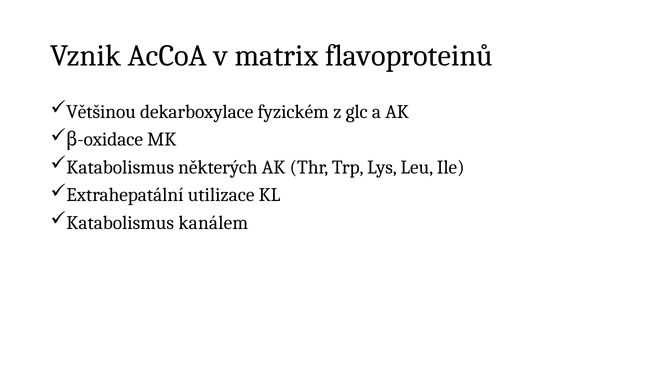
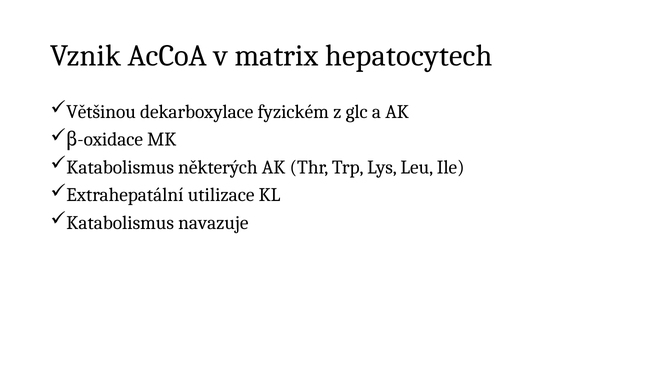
flavoproteinů: flavoproteinů -> hepatocytech (409, 56)
kanálem: kanálem -> navazuje (213, 223)
